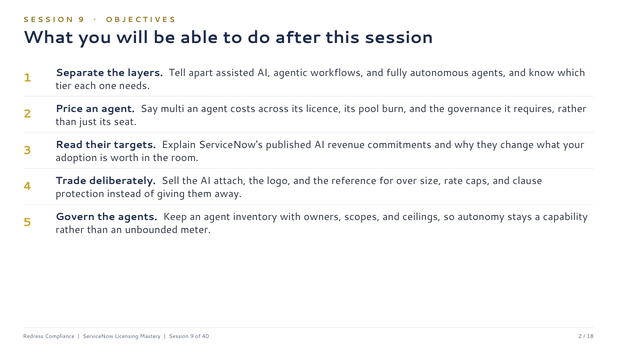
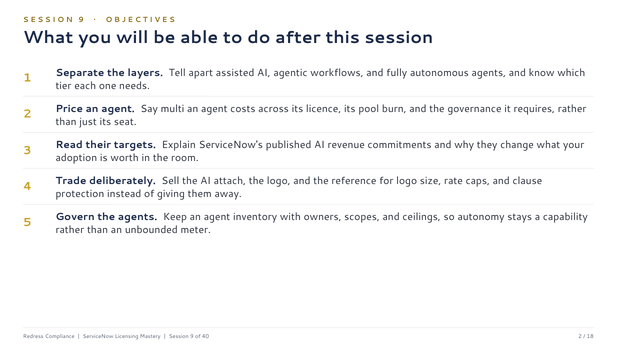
for over: over -> logo (407, 181)
